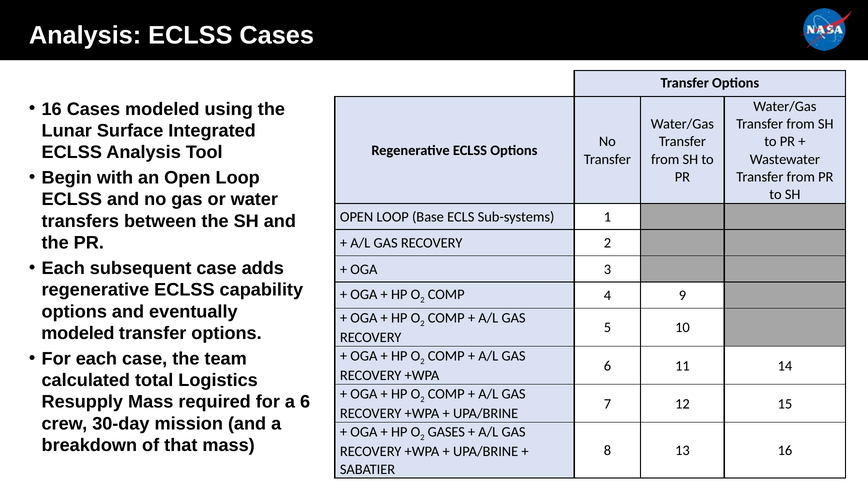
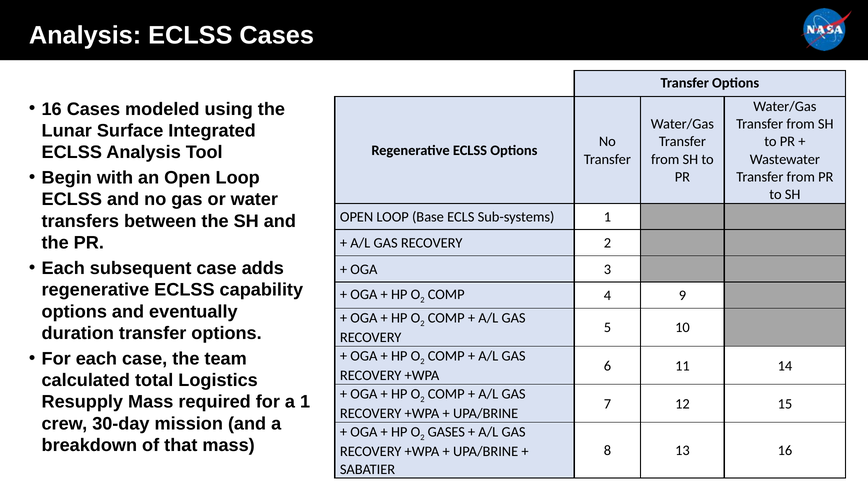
modeled: modeled -> duration (78, 333)
a 6: 6 -> 1 (305, 402)
